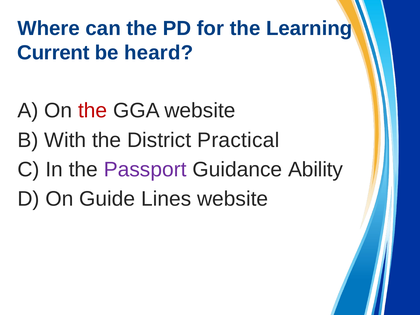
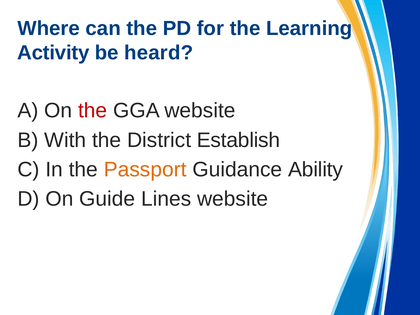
Current: Current -> Activity (53, 53)
Practical: Practical -> Establish (239, 140)
Passport colour: purple -> orange (145, 169)
